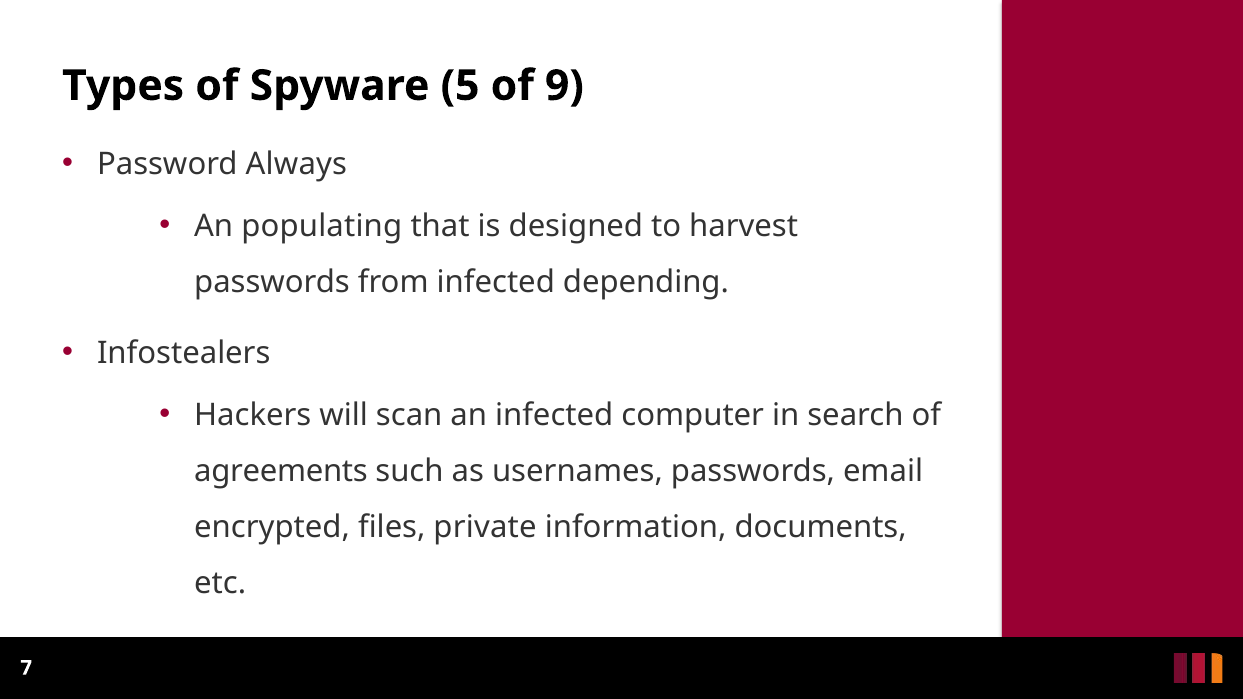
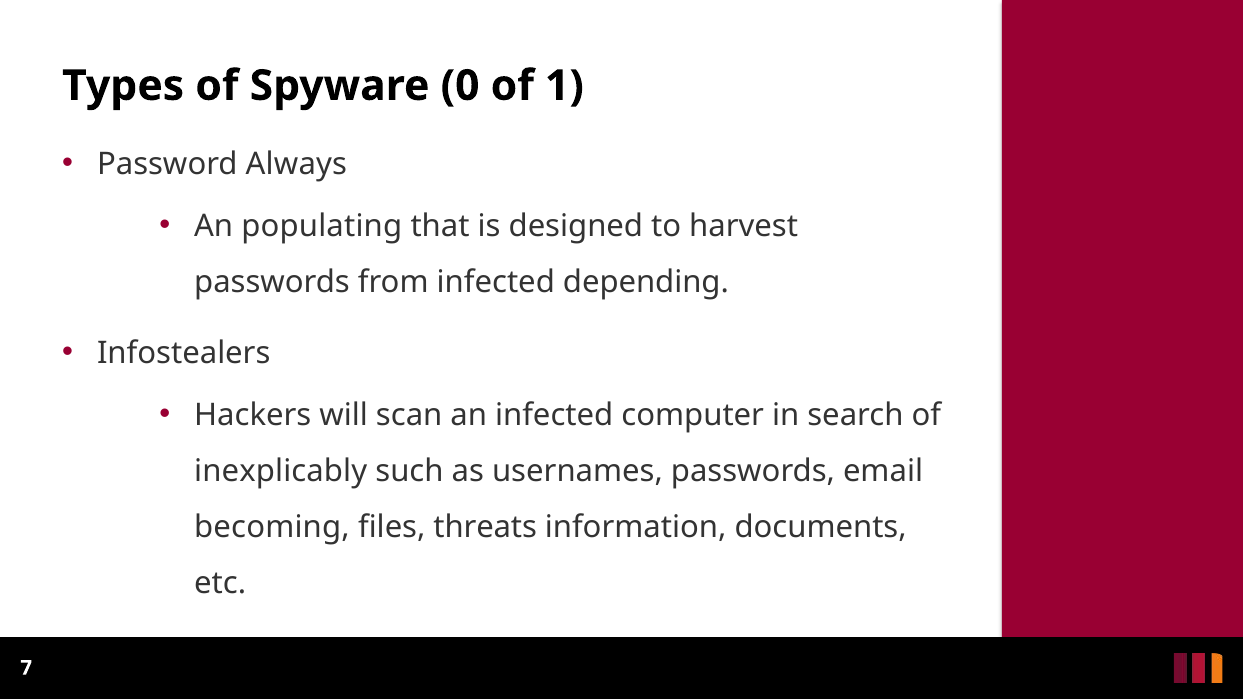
5: 5 -> 0 (460, 86)
9: 9 -> 1 (564, 86)
agreements: agreements -> inexplicably (281, 471)
encrypted: encrypted -> becoming (272, 527)
private: private -> threats (485, 527)
